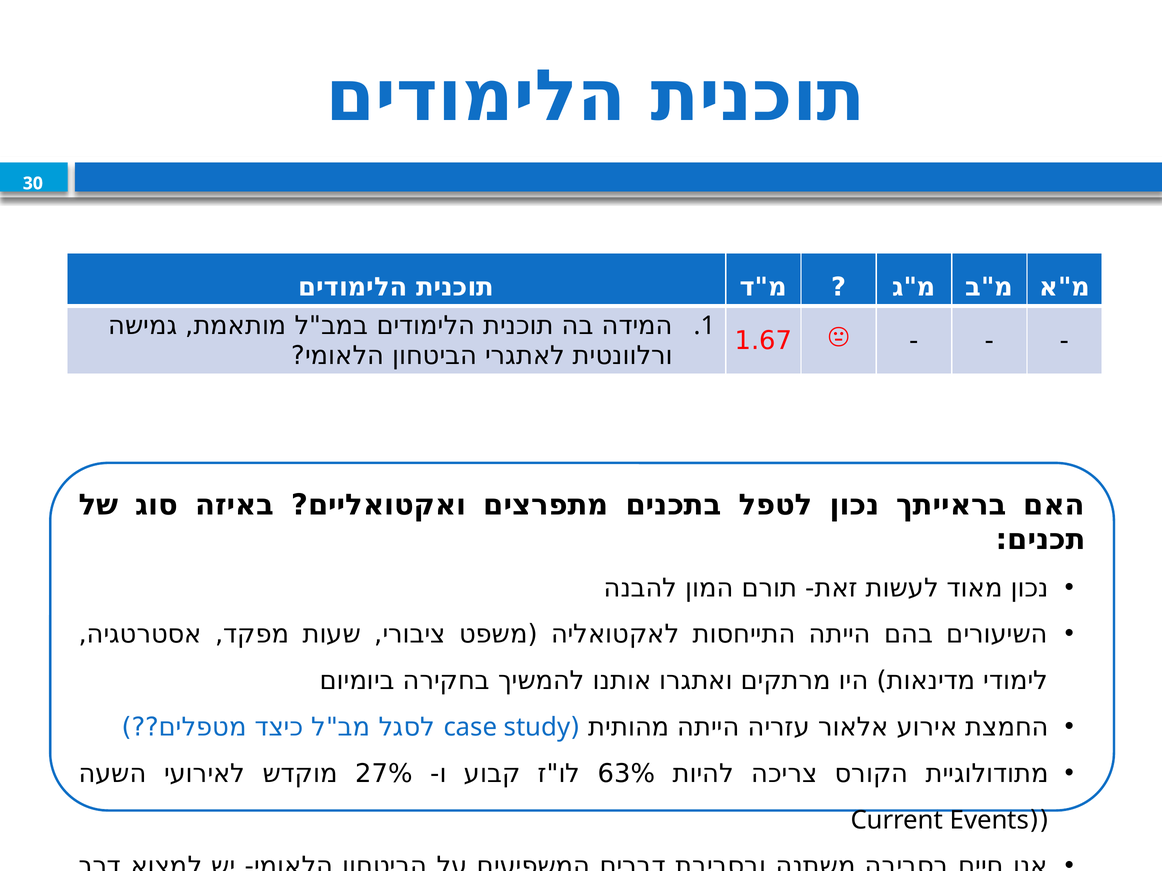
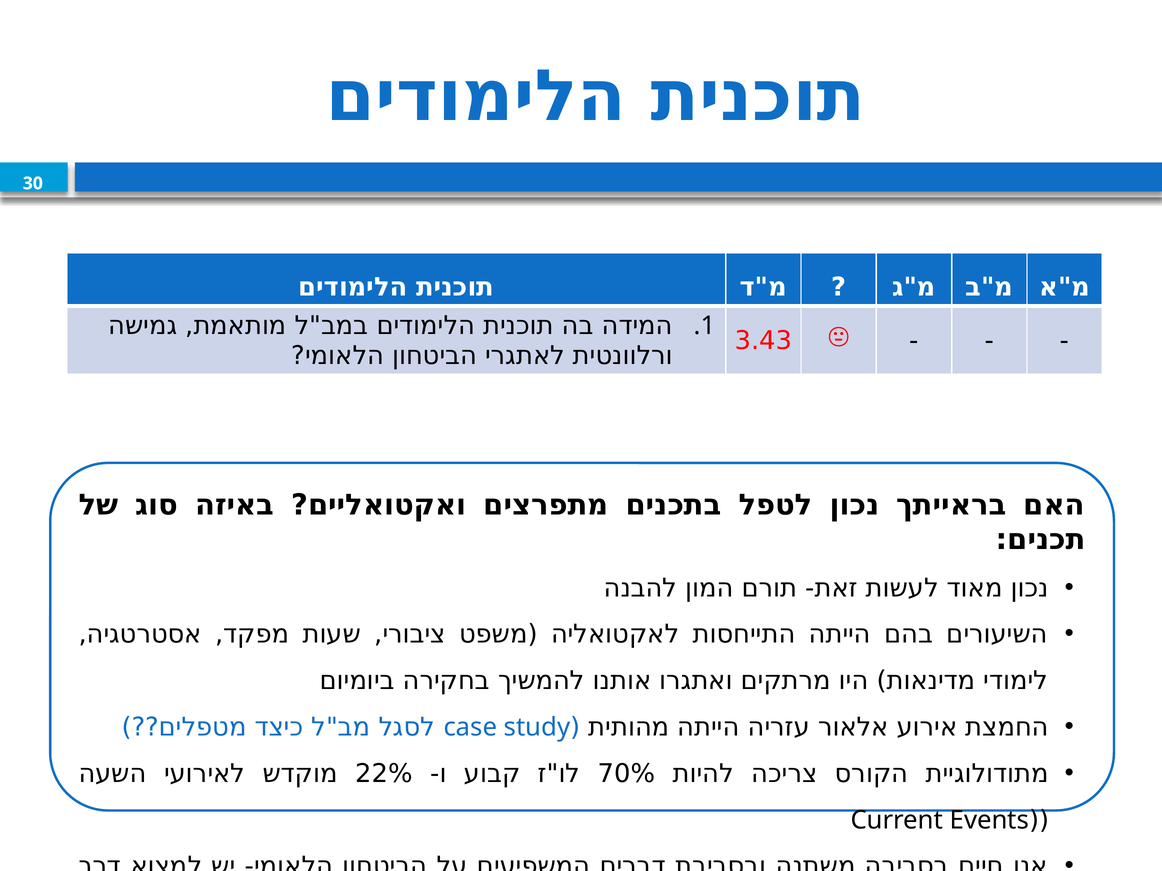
1.67: 1.67 -> 3.43 (763, 341)
27%: 27% -> 22% (384, 774)
63%: 63% -> 70% (627, 774)
